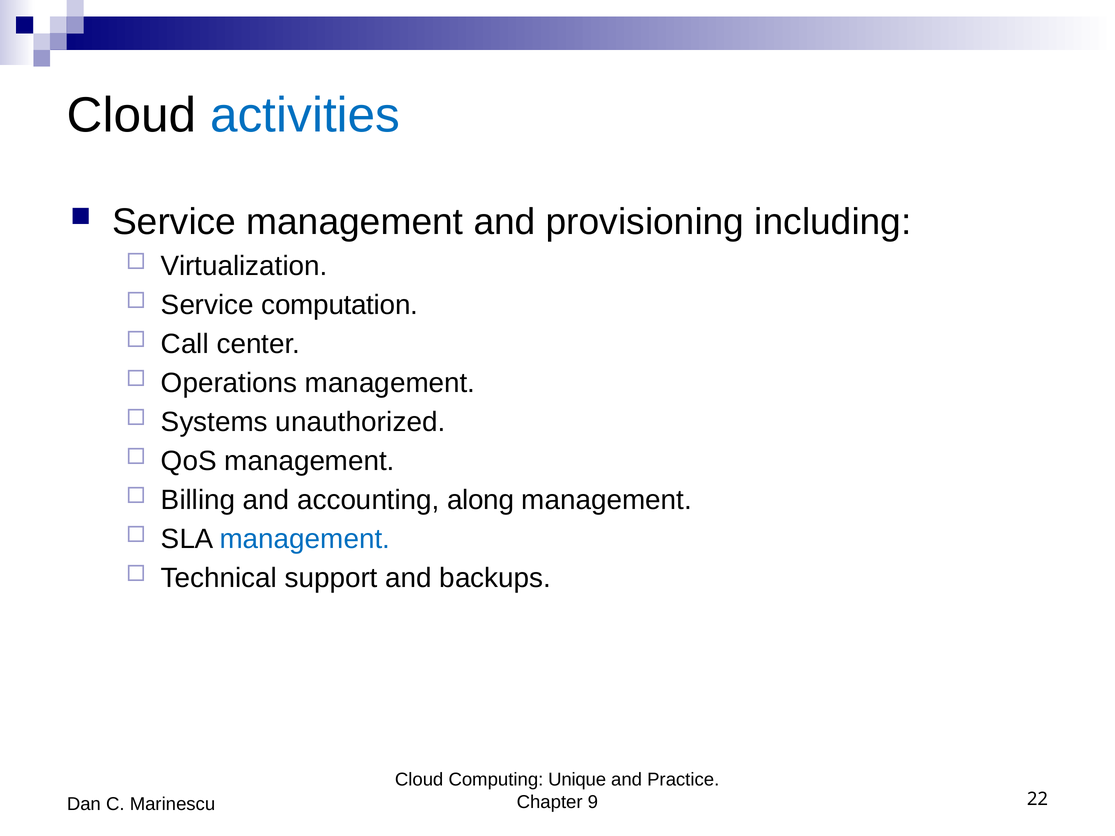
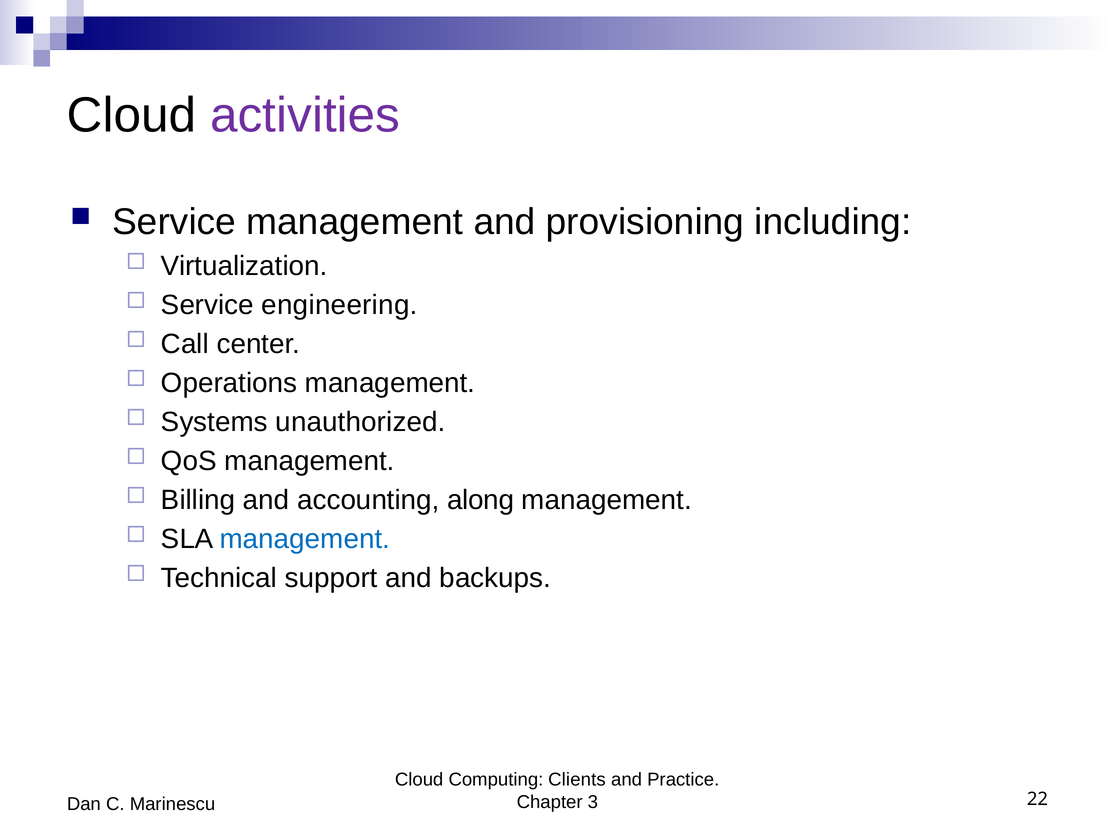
activities colour: blue -> purple (305, 116)
computation: computation -> engineering (339, 305)
Unique: Unique -> Clients (577, 780)
9: 9 -> 3 (593, 802)
